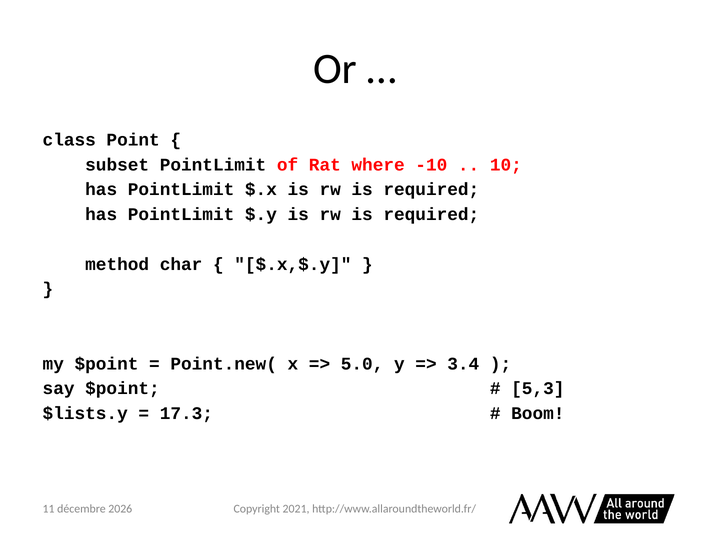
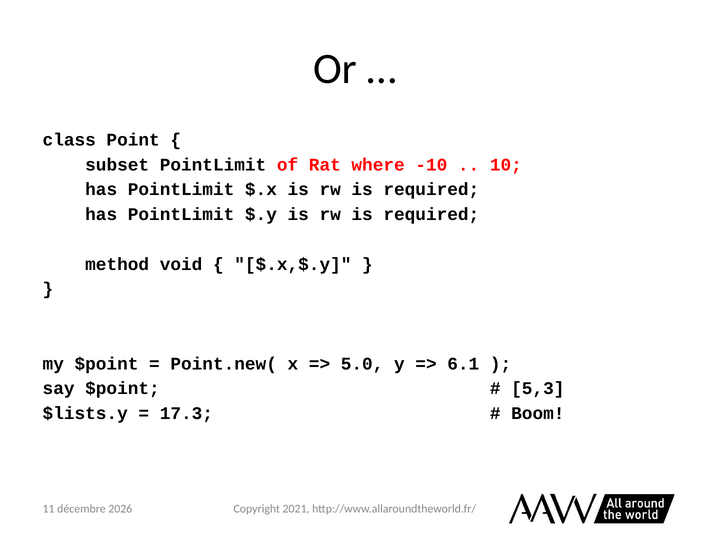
char: char -> void (181, 264)
3.4: 3.4 -> 6.1 (463, 363)
